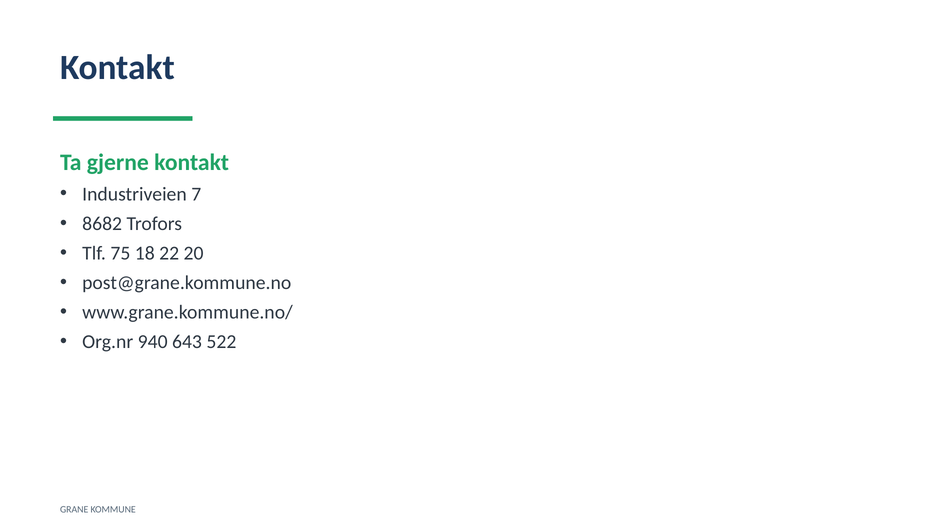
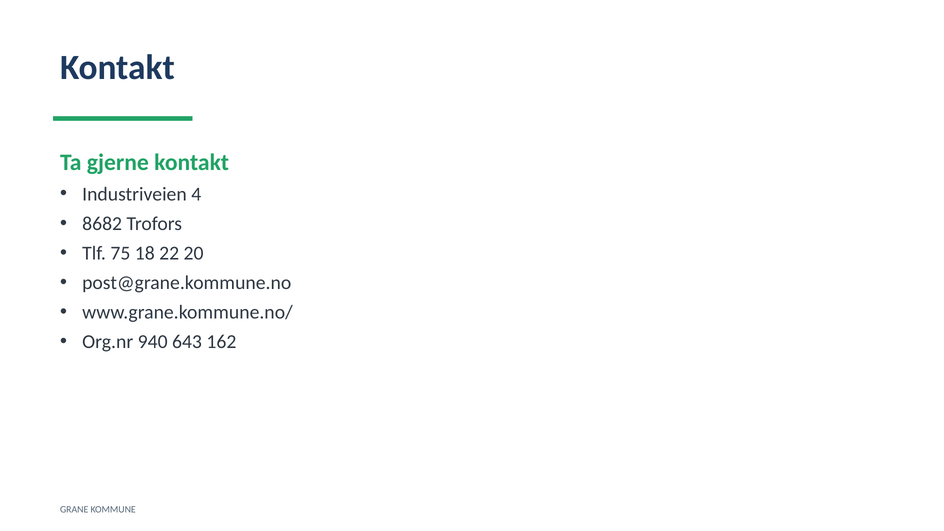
7: 7 -> 4 (196, 194)
522: 522 -> 162 (221, 342)
